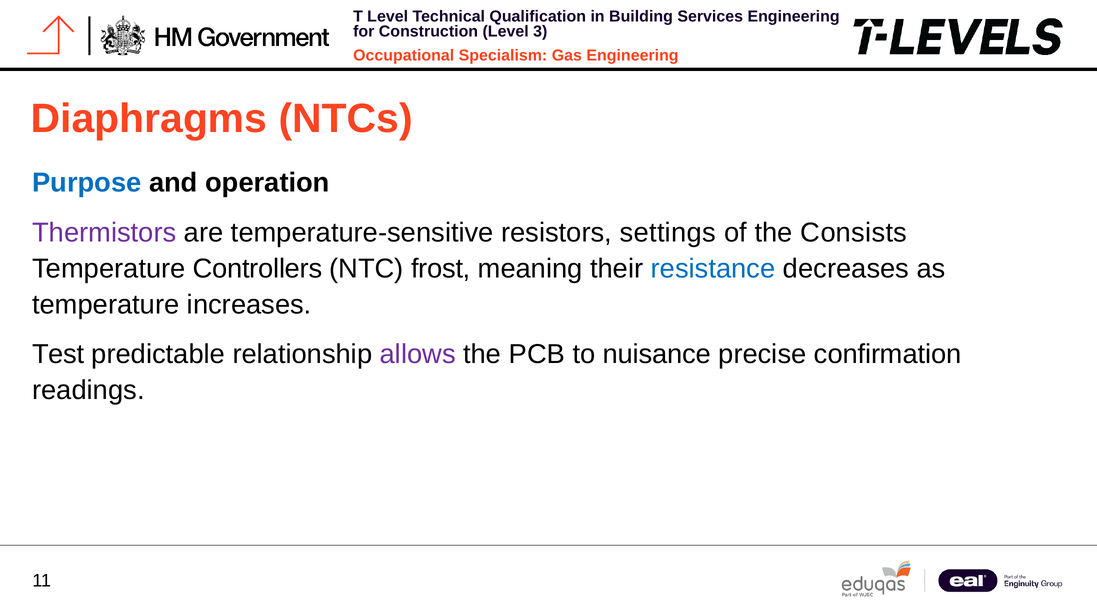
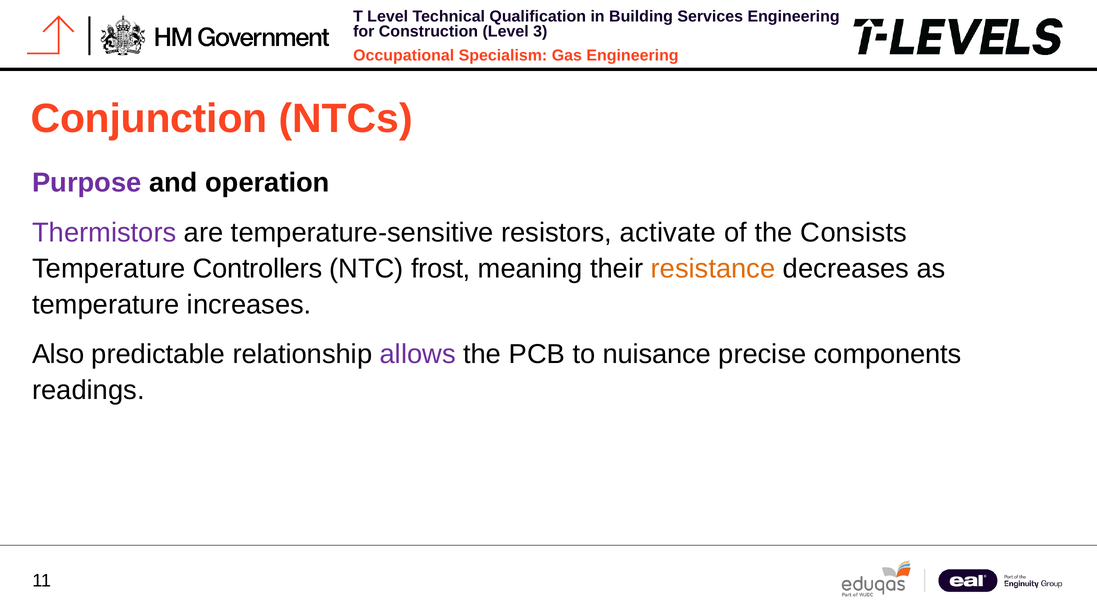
Diaphragms: Diaphragms -> Conjunction (149, 119)
Purpose colour: blue -> purple (87, 183)
settings: settings -> activate (668, 233)
resistance colour: blue -> orange (713, 269)
Test: Test -> Also (58, 354)
confirmation: confirmation -> components (888, 354)
